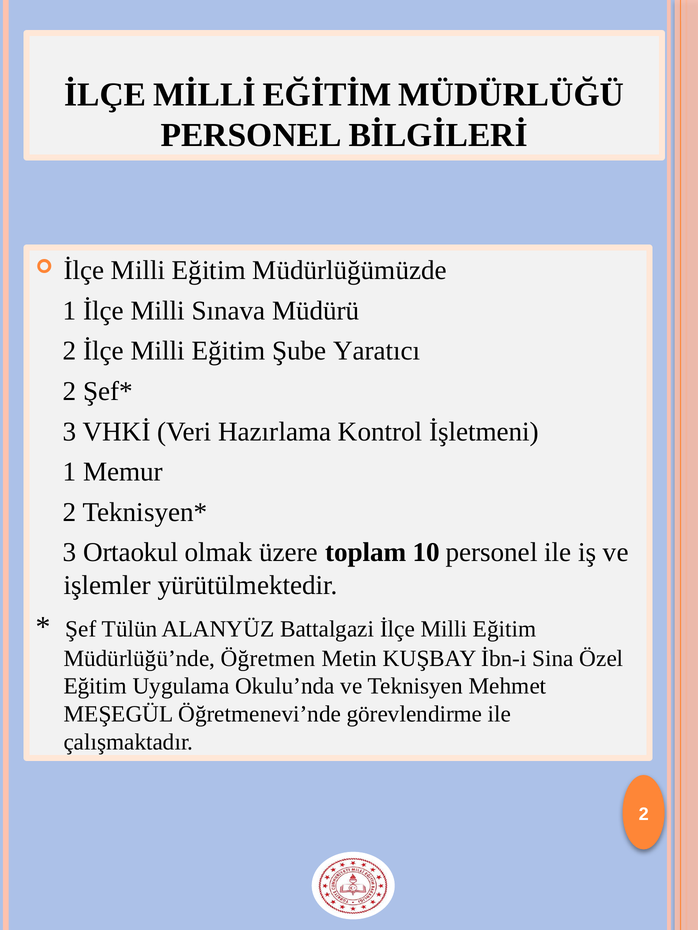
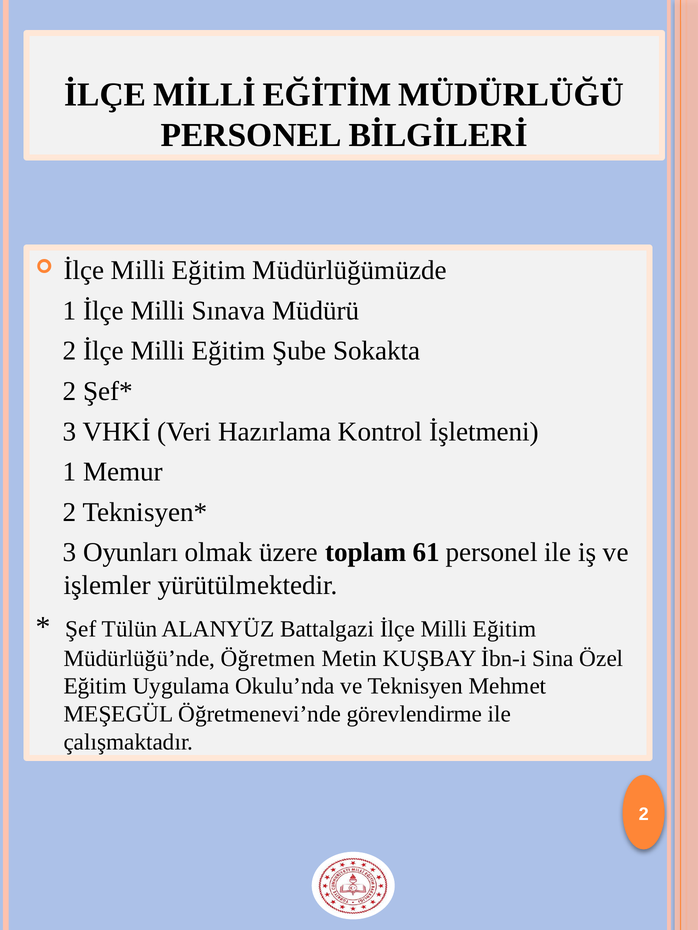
Yaratıcı: Yaratıcı -> Sokakta (377, 351)
Ortaokul: Ortaokul -> Oyunları (131, 553)
10: 10 -> 61 (426, 553)
